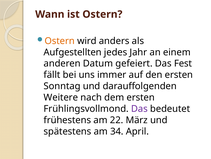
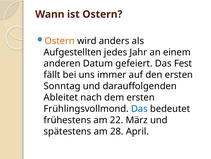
Weitere: Weitere -> Ableitet (61, 97)
Das colour: purple -> blue (139, 108)
34: 34 -> 28 (117, 131)
